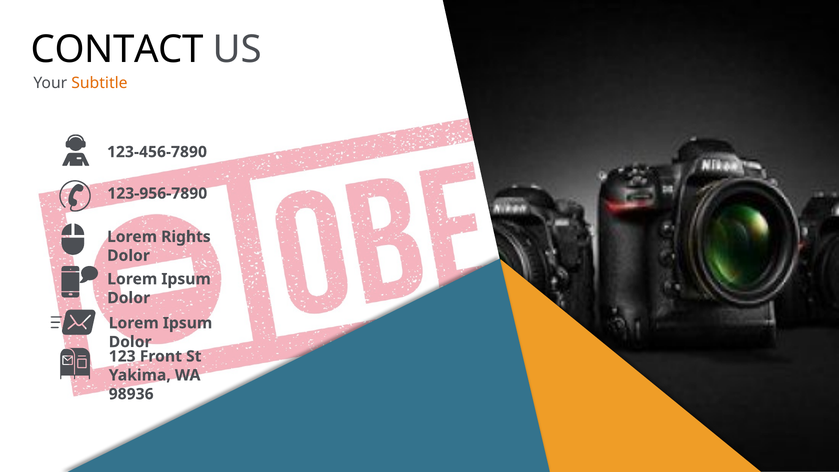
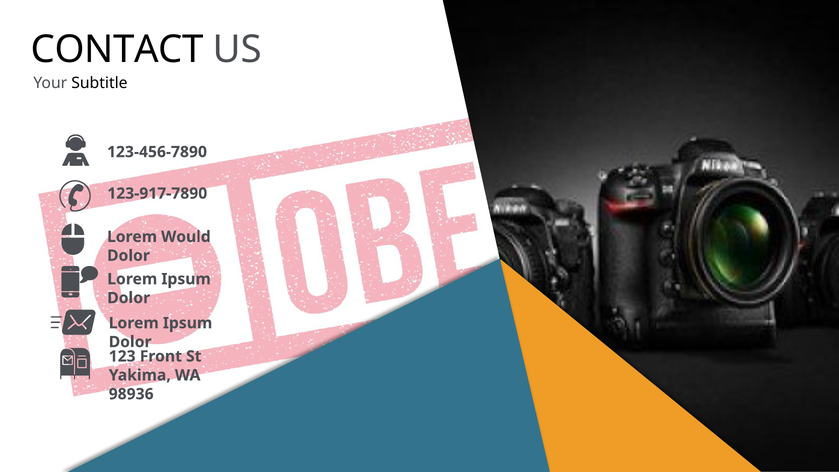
Subtitle colour: orange -> black (99, 83)
123-956-7890: 123-956-7890 -> 123-917-7890 (157, 193)
Rights: Rights -> Would (186, 237)
